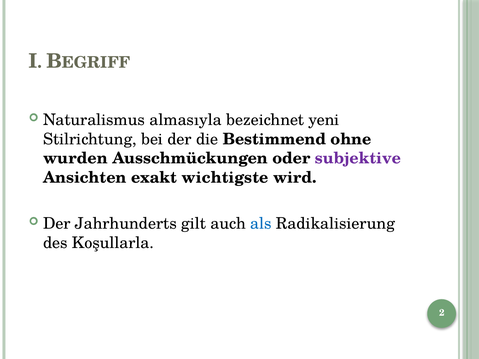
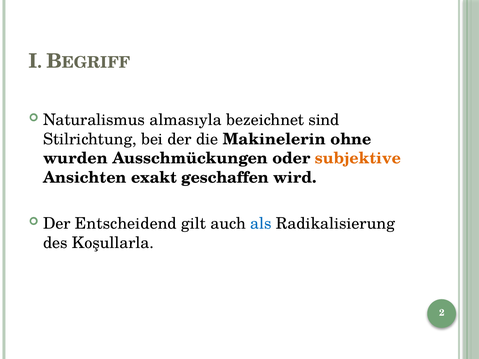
yeni: yeni -> sind (324, 120)
Bestimmend: Bestimmend -> Makinelerin (274, 139)
subjektive colour: purple -> orange (358, 158)
wichtigste: wichtigste -> geschaffen (225, 178)
Jahrhunderts: Jahrhunderts -> Entscheidend (126, 224)
